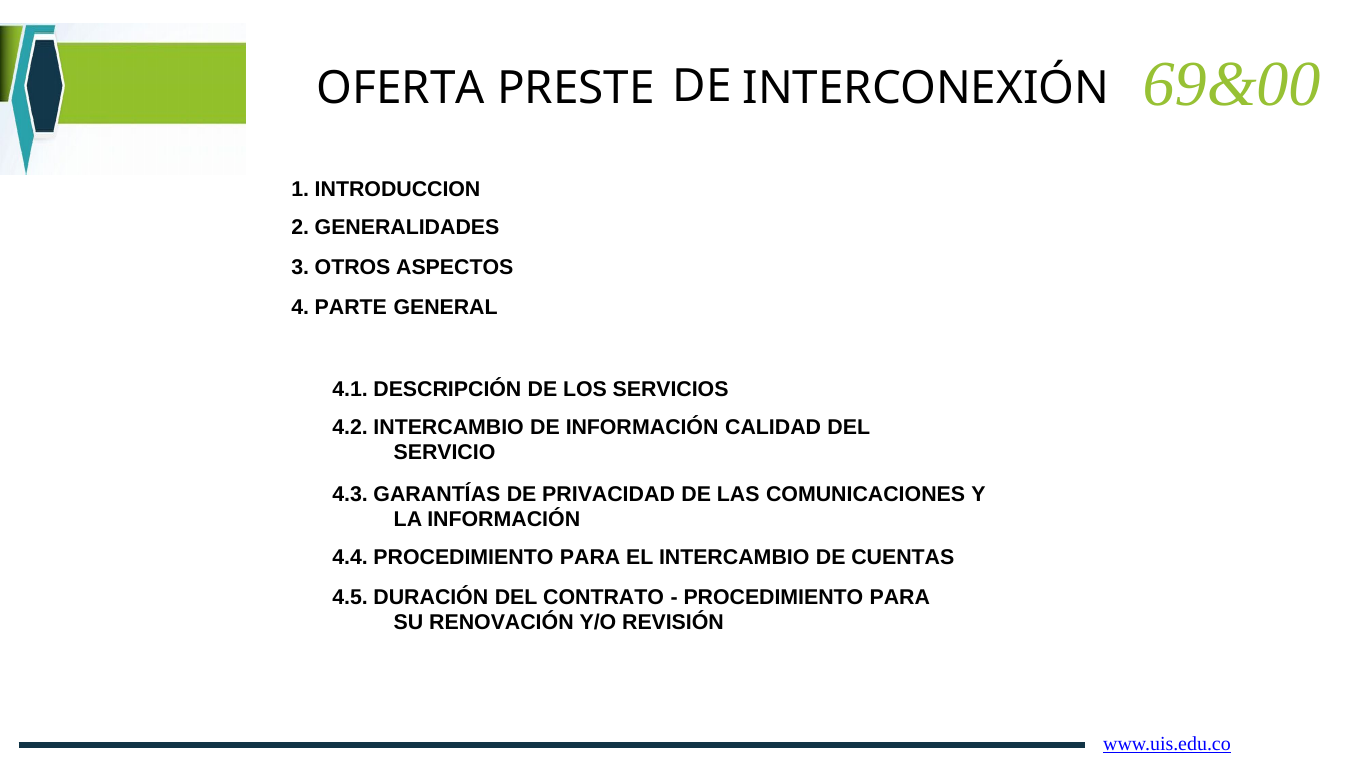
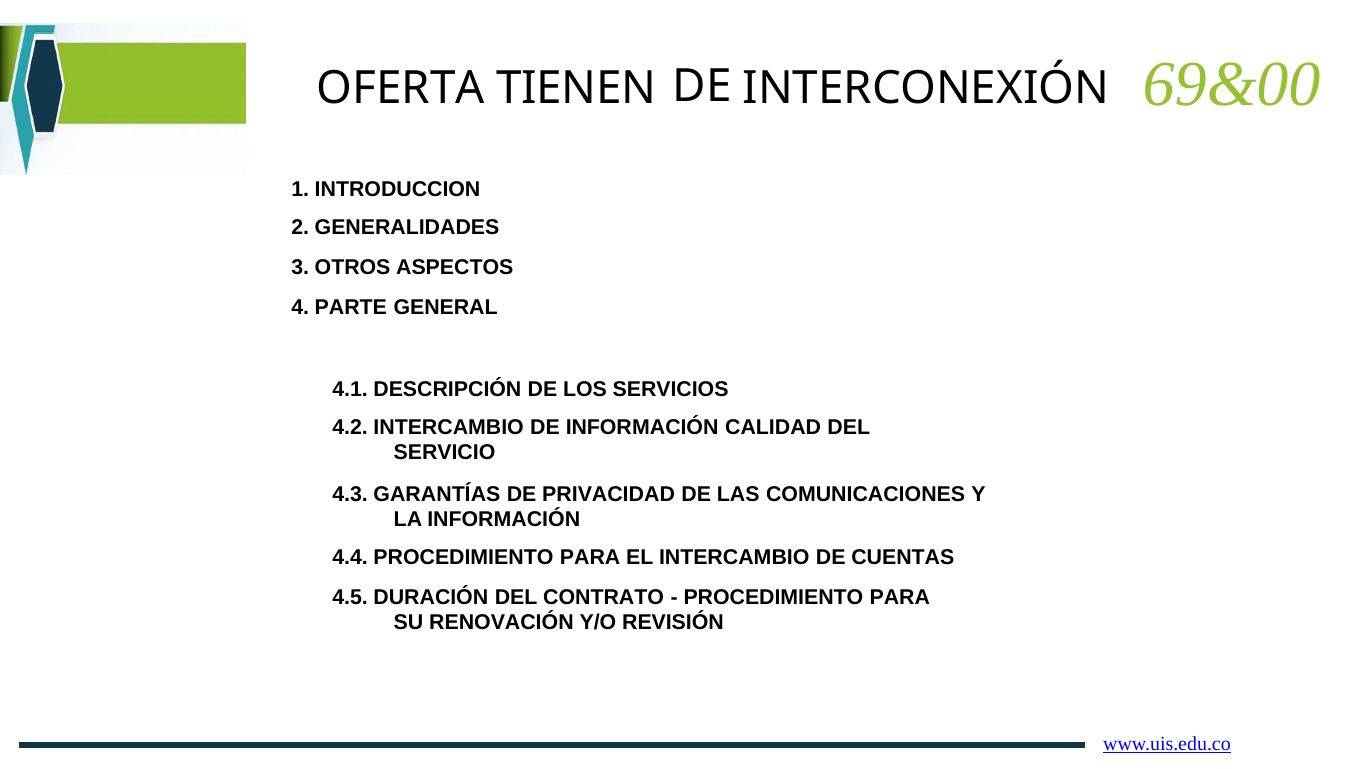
PRESTE: PRESTE -> TIENEN (576, 89)
